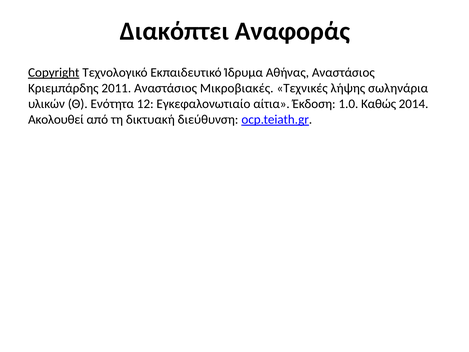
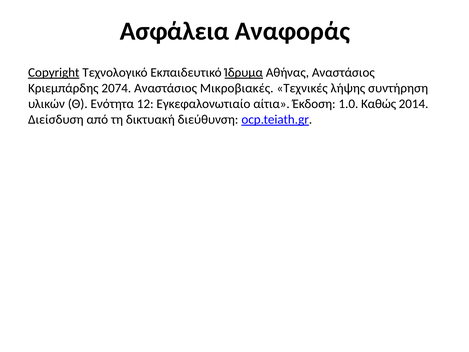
Διακόπτει: Διακόπτει -> Ασφάλεια (175, 31)
Ίδρυμα underline: none -> present (244, 72)
2011: 2011 -> 2074 (116, 88)
σωληνάρια: σωληνάρια -> συντήρηση (398, 88)
Ακολουθεί: Ακολουθεί -> Διείσδυση (56, 119)
